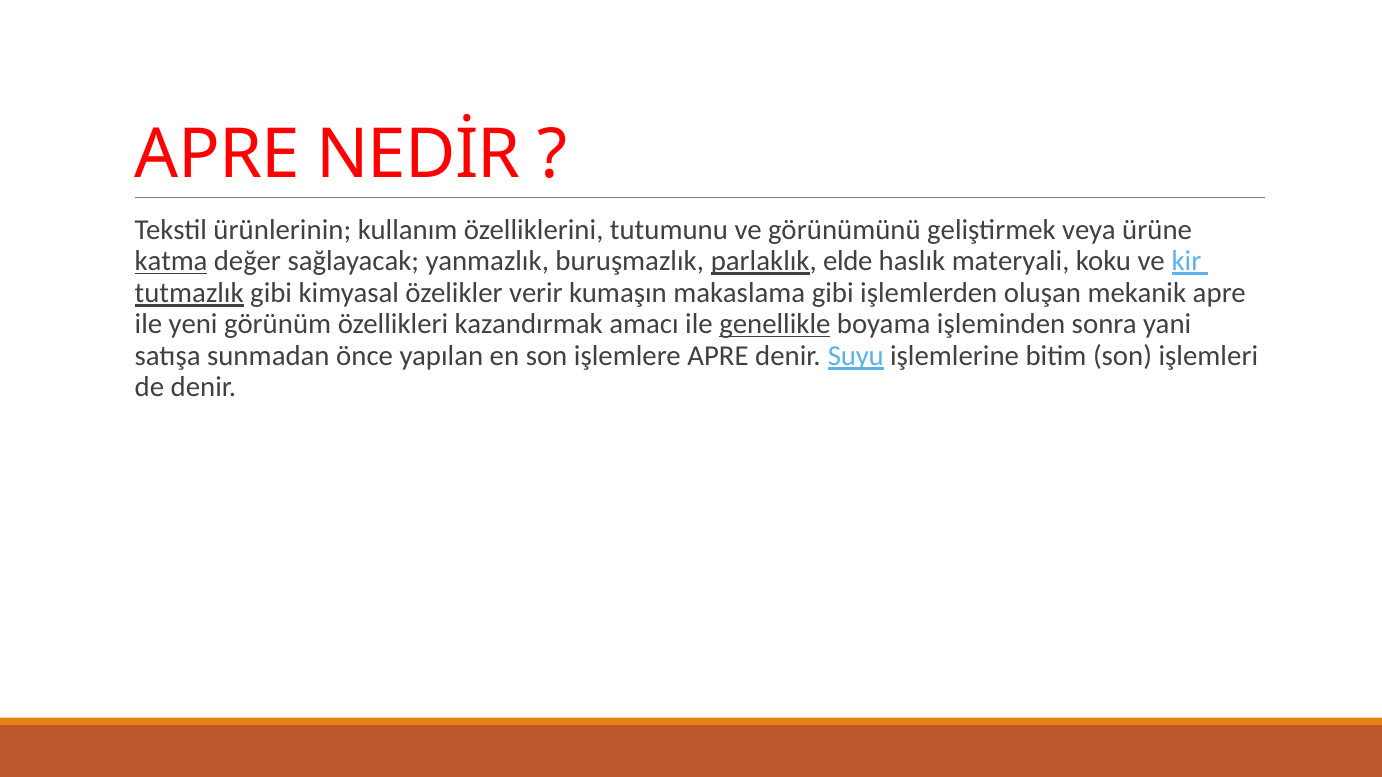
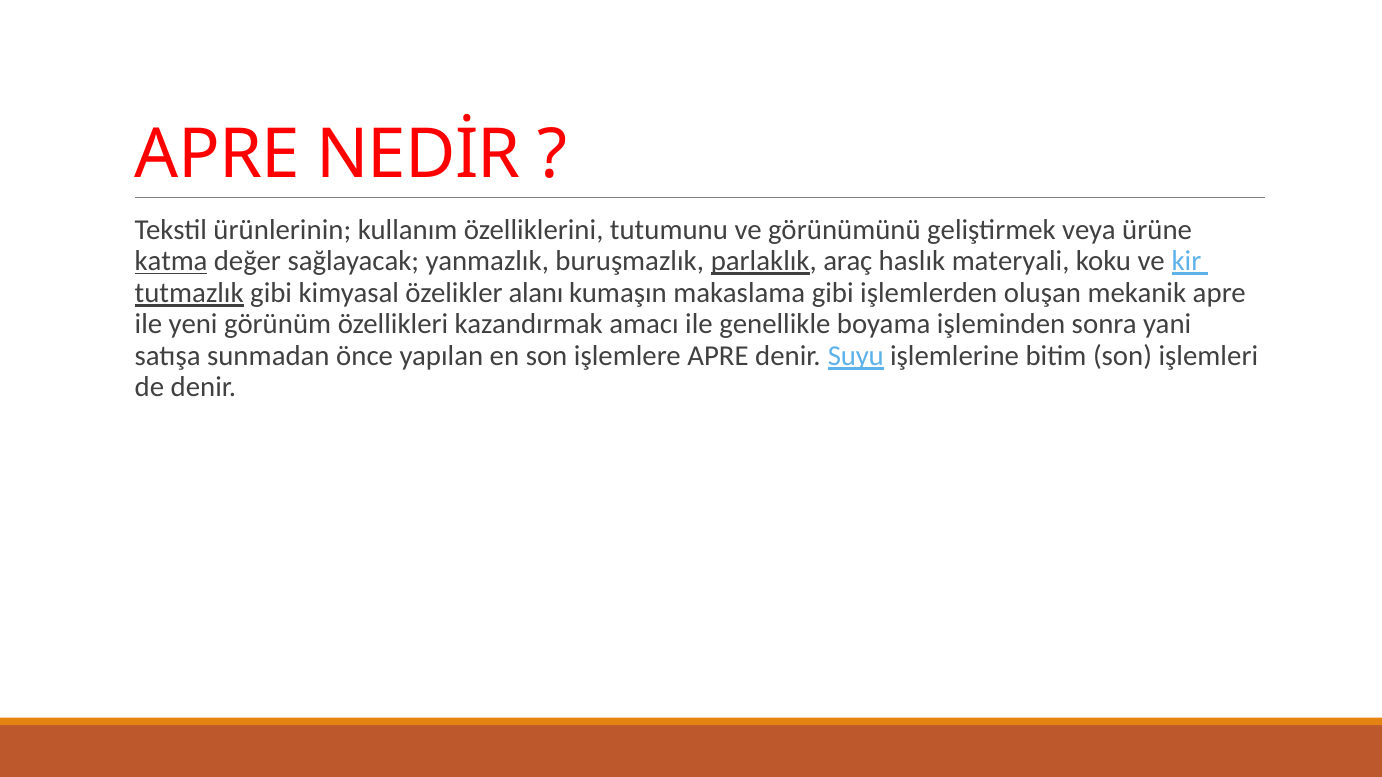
elde: elde -> araç (848, 261)
verir: verir -> alanı (536, 293)
genellikle underline: present -> none (775, 324)
